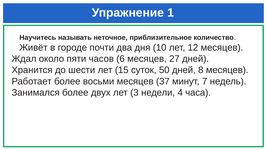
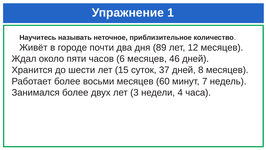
10: 10 -> 89 (160, 47)
27: 27 -> 46 (174, 59)
50: 50 -> 37 (164, 70)
37: 37 -> 60 (163, 81)
